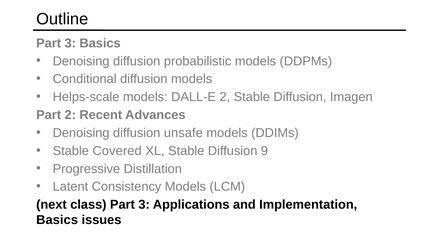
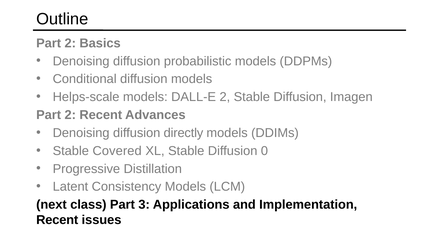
3: 3 -> 2 (70, 43)
unsafe: unsafe -> directly (183, 133)
9: 9 -> 0 (264, 151)
Basics: Basics -> Recent (57, 220)
